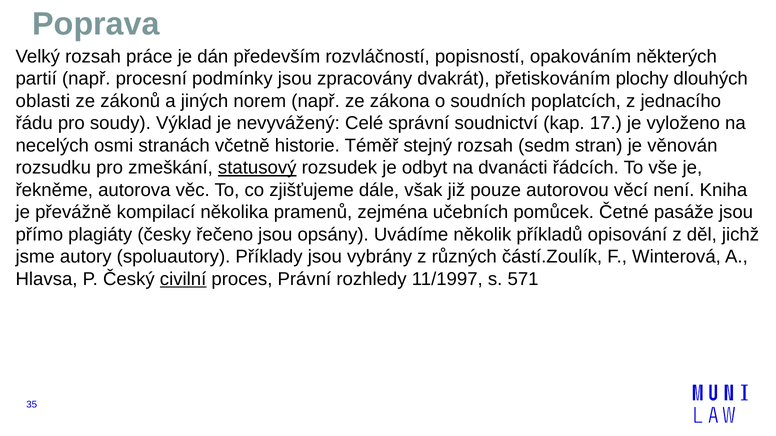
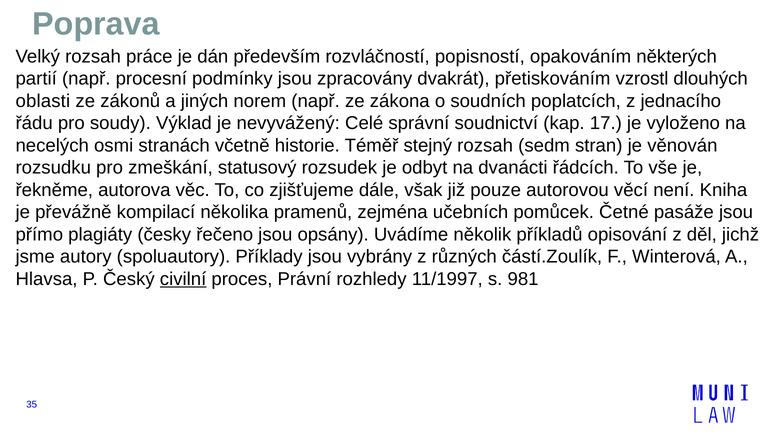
plochy: plochy -> vzrostl (642, 79)
statusový underline: present -> none (257, 168)
571: 571 -> 981 (523, 279)
